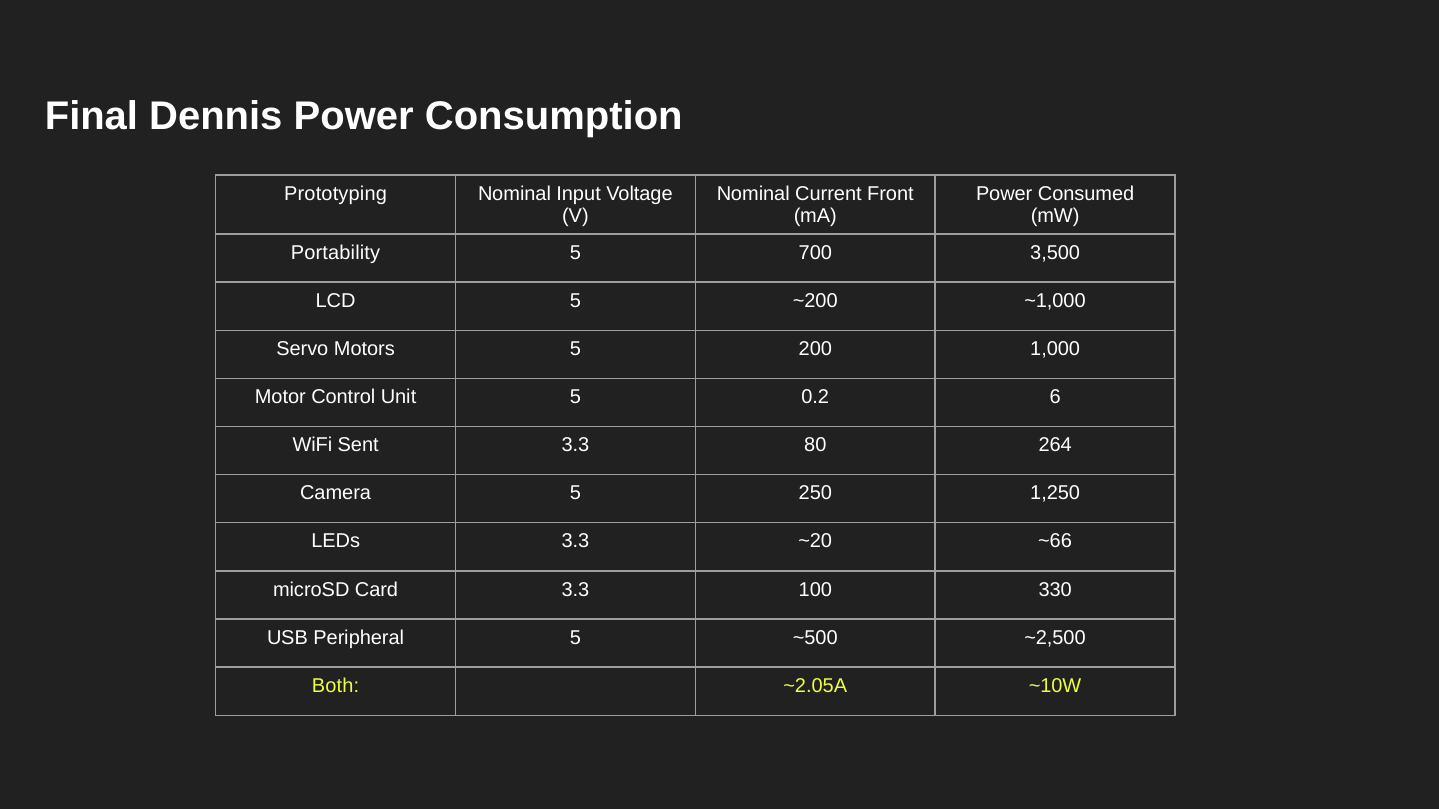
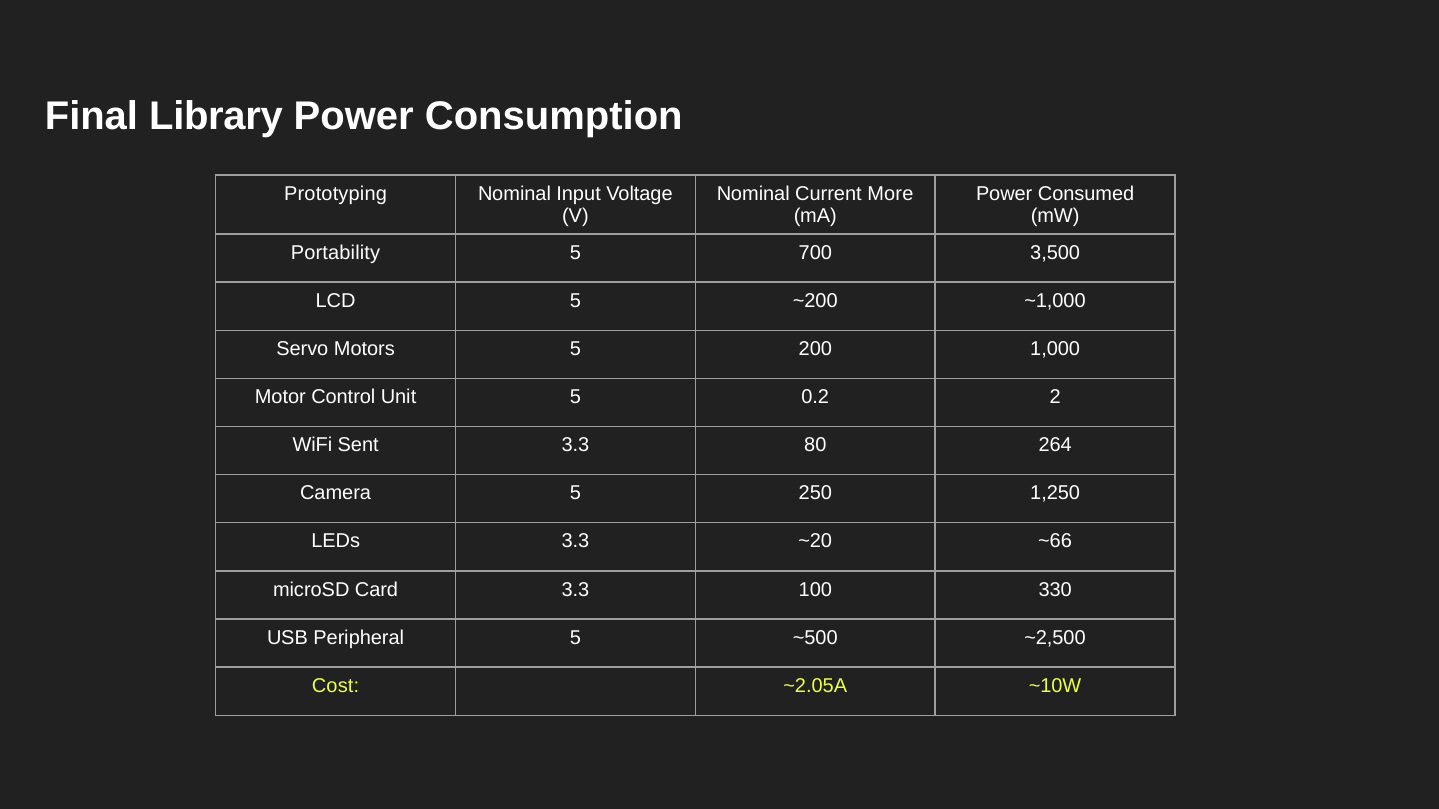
Dennis: Dennis -> Library (216, 116)
Front: Front -> More (890, 194)
6: 6 -> 2 (1055, 397)
Both: Both -> Cost (336, 686)
